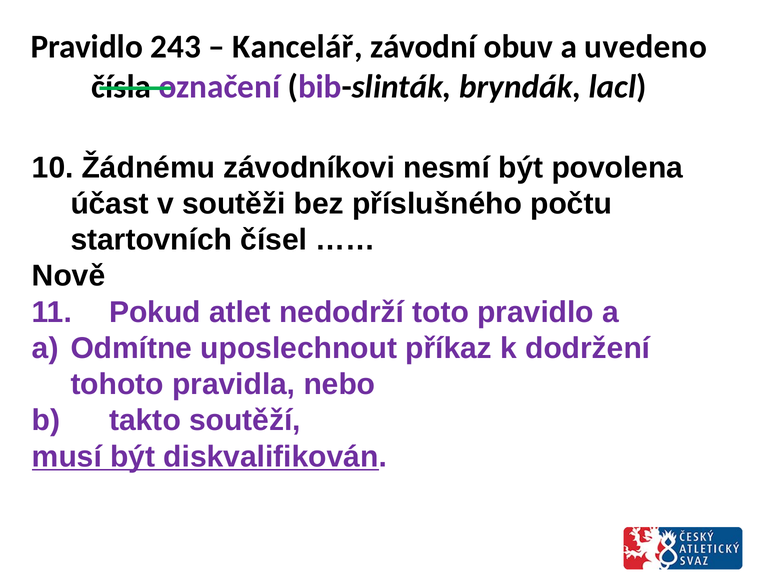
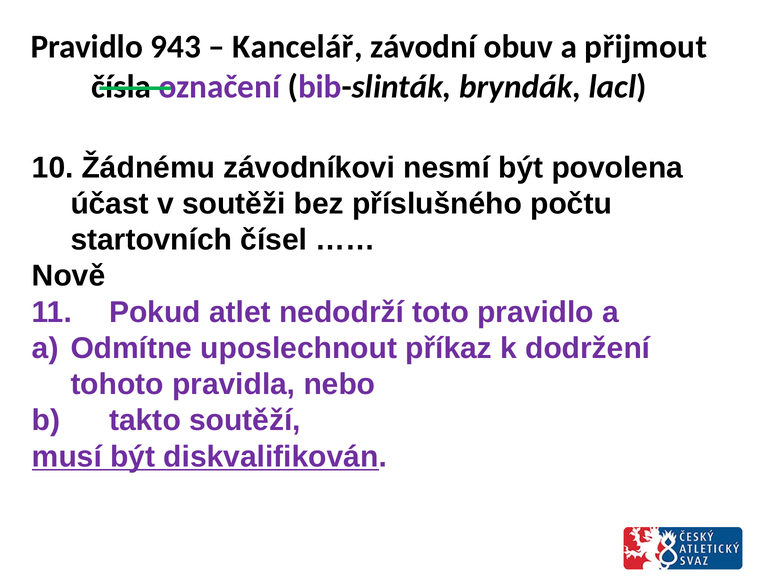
243: 243 -> 943 (176, 47)
uvedeno: uvedeno -> přijmout (646, 47)
